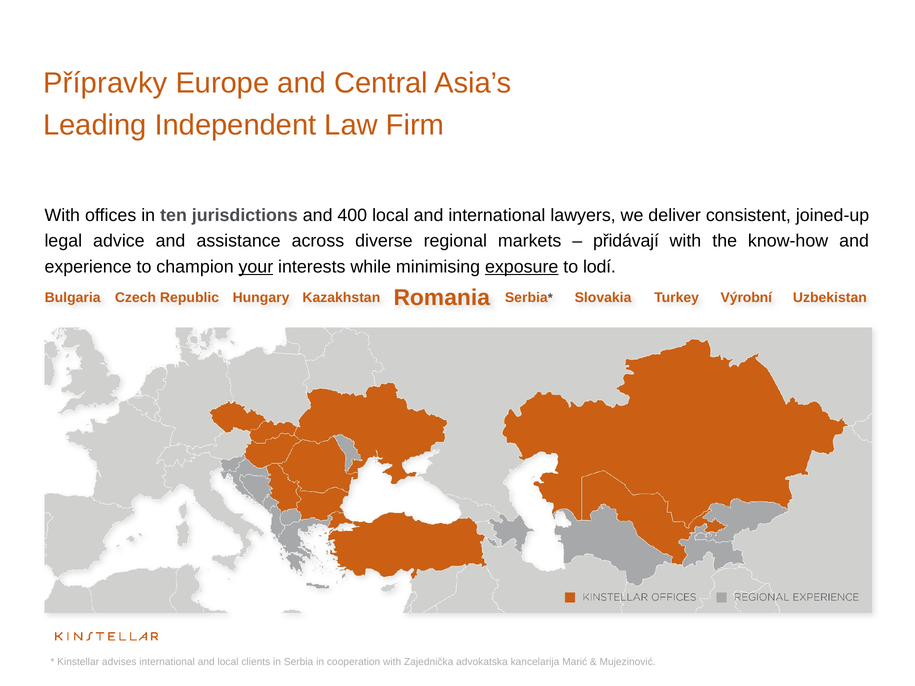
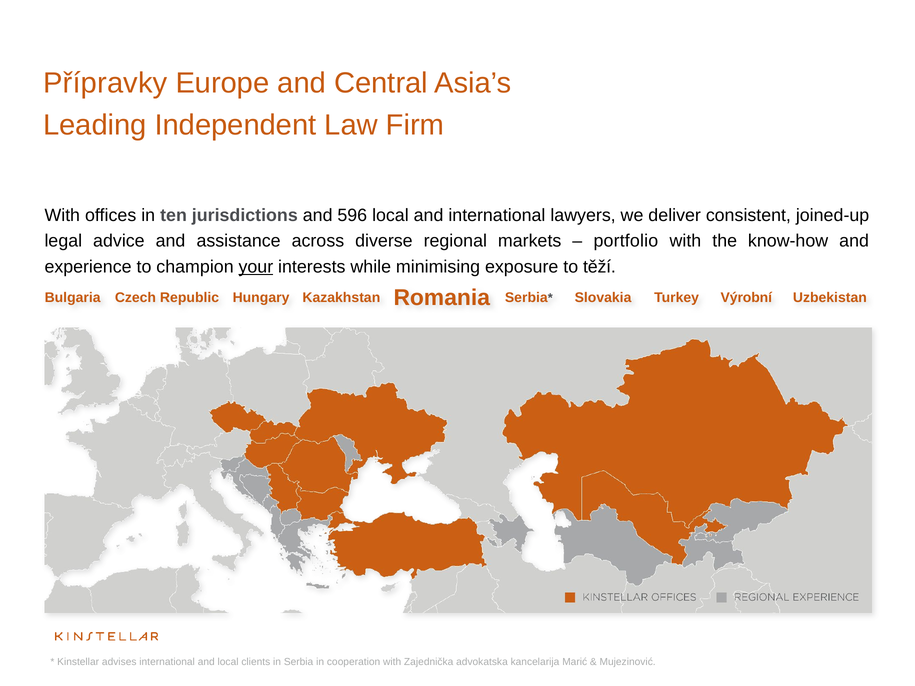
400: 400 -> 596 (352, 215)
přidávají: přidávají -> portfolio (626, 241)
exposure underline: present -> none (522, 267)
lodí: lodí -> těží (599, 267)
